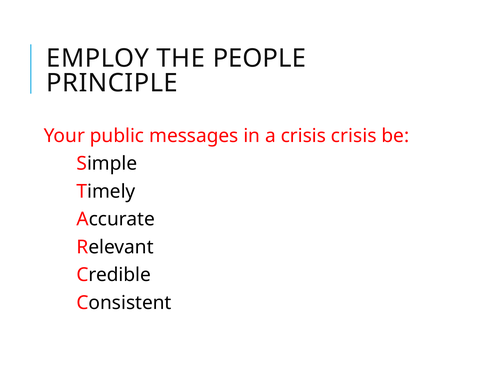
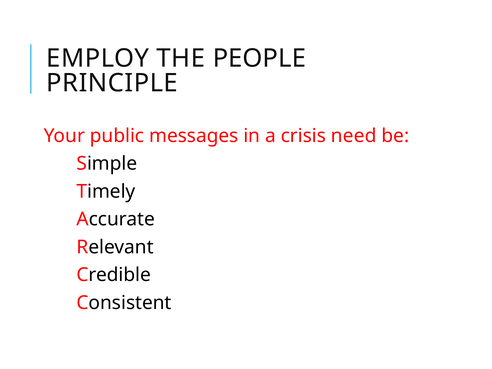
crisis crisis: crisis -> need (354, 136)
